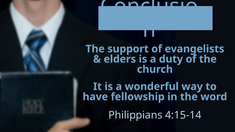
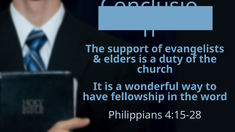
4:15-14: 4:15-14 -> 4:15-28 (183, 115)
